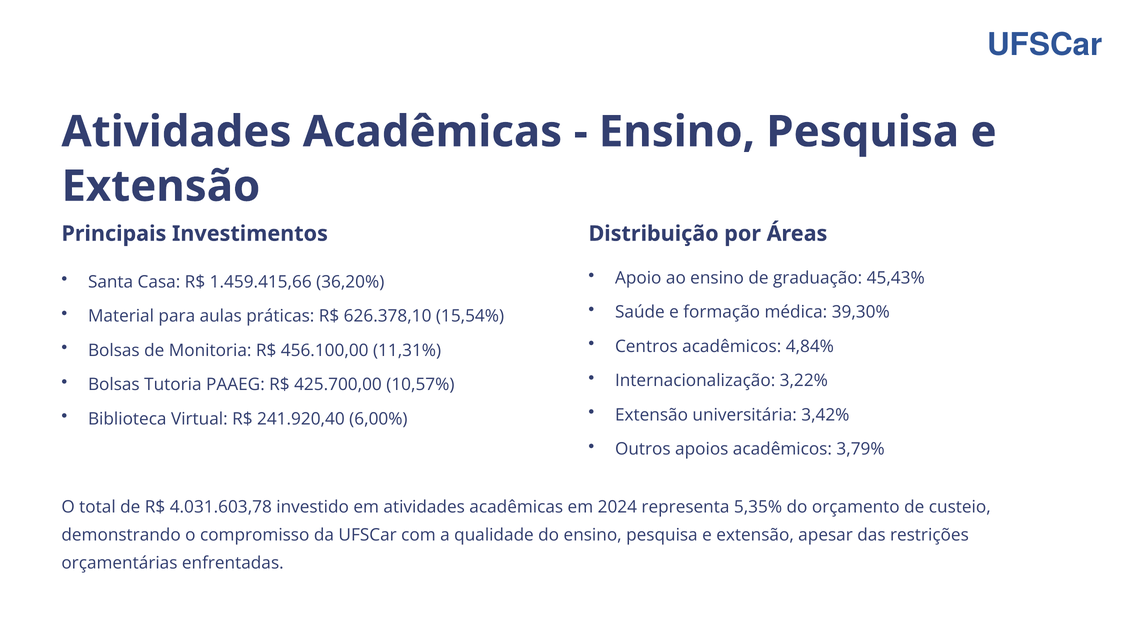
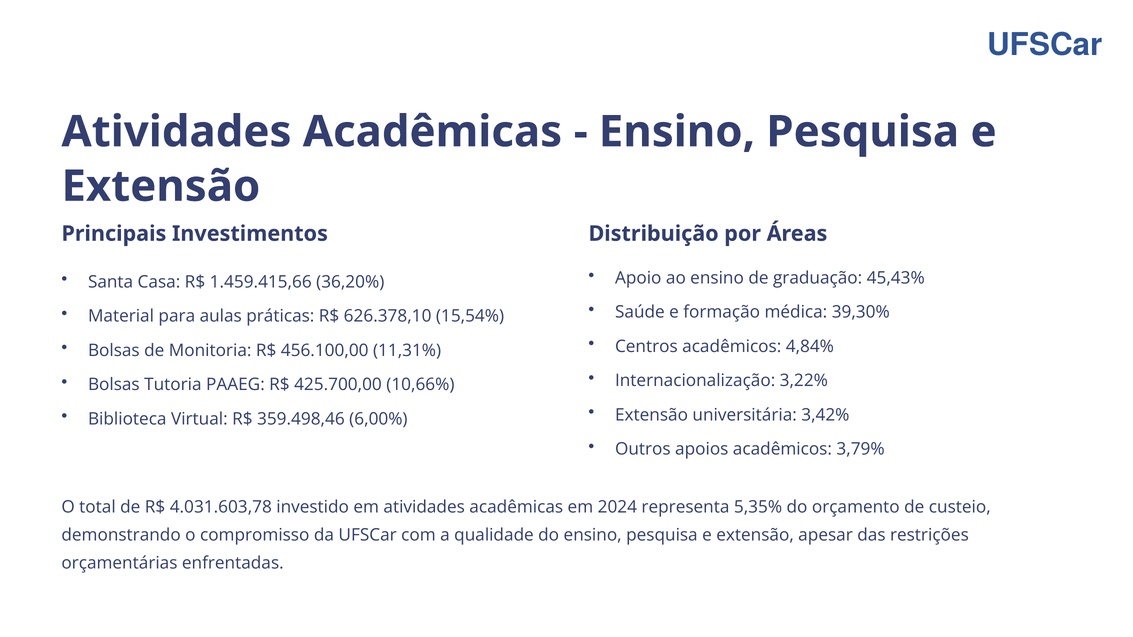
10,57%: 10,57% -> 10,66% (420, 385)
241.920,40: 241.920,40 -> 359.498,46 (301, 419)
